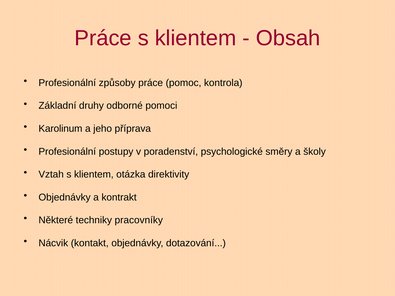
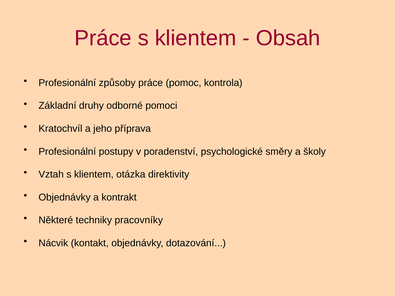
Karolinum: Karolinum -> Kratochvíl (60, 129)
